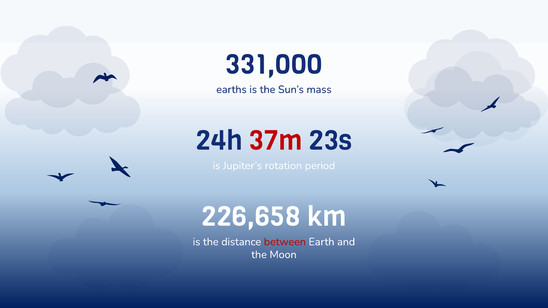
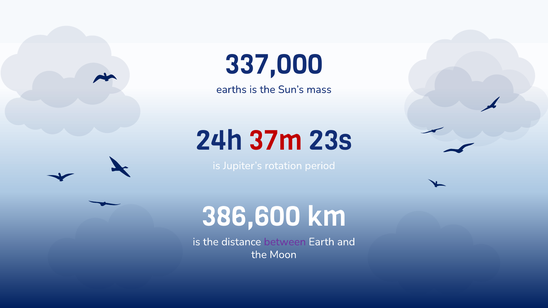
331,000: 331,000 -> 337,000 (274, 65)
226,658: 226,658 -> 386,600 (251, 217)
between colour: red -> purple (285, 242)
